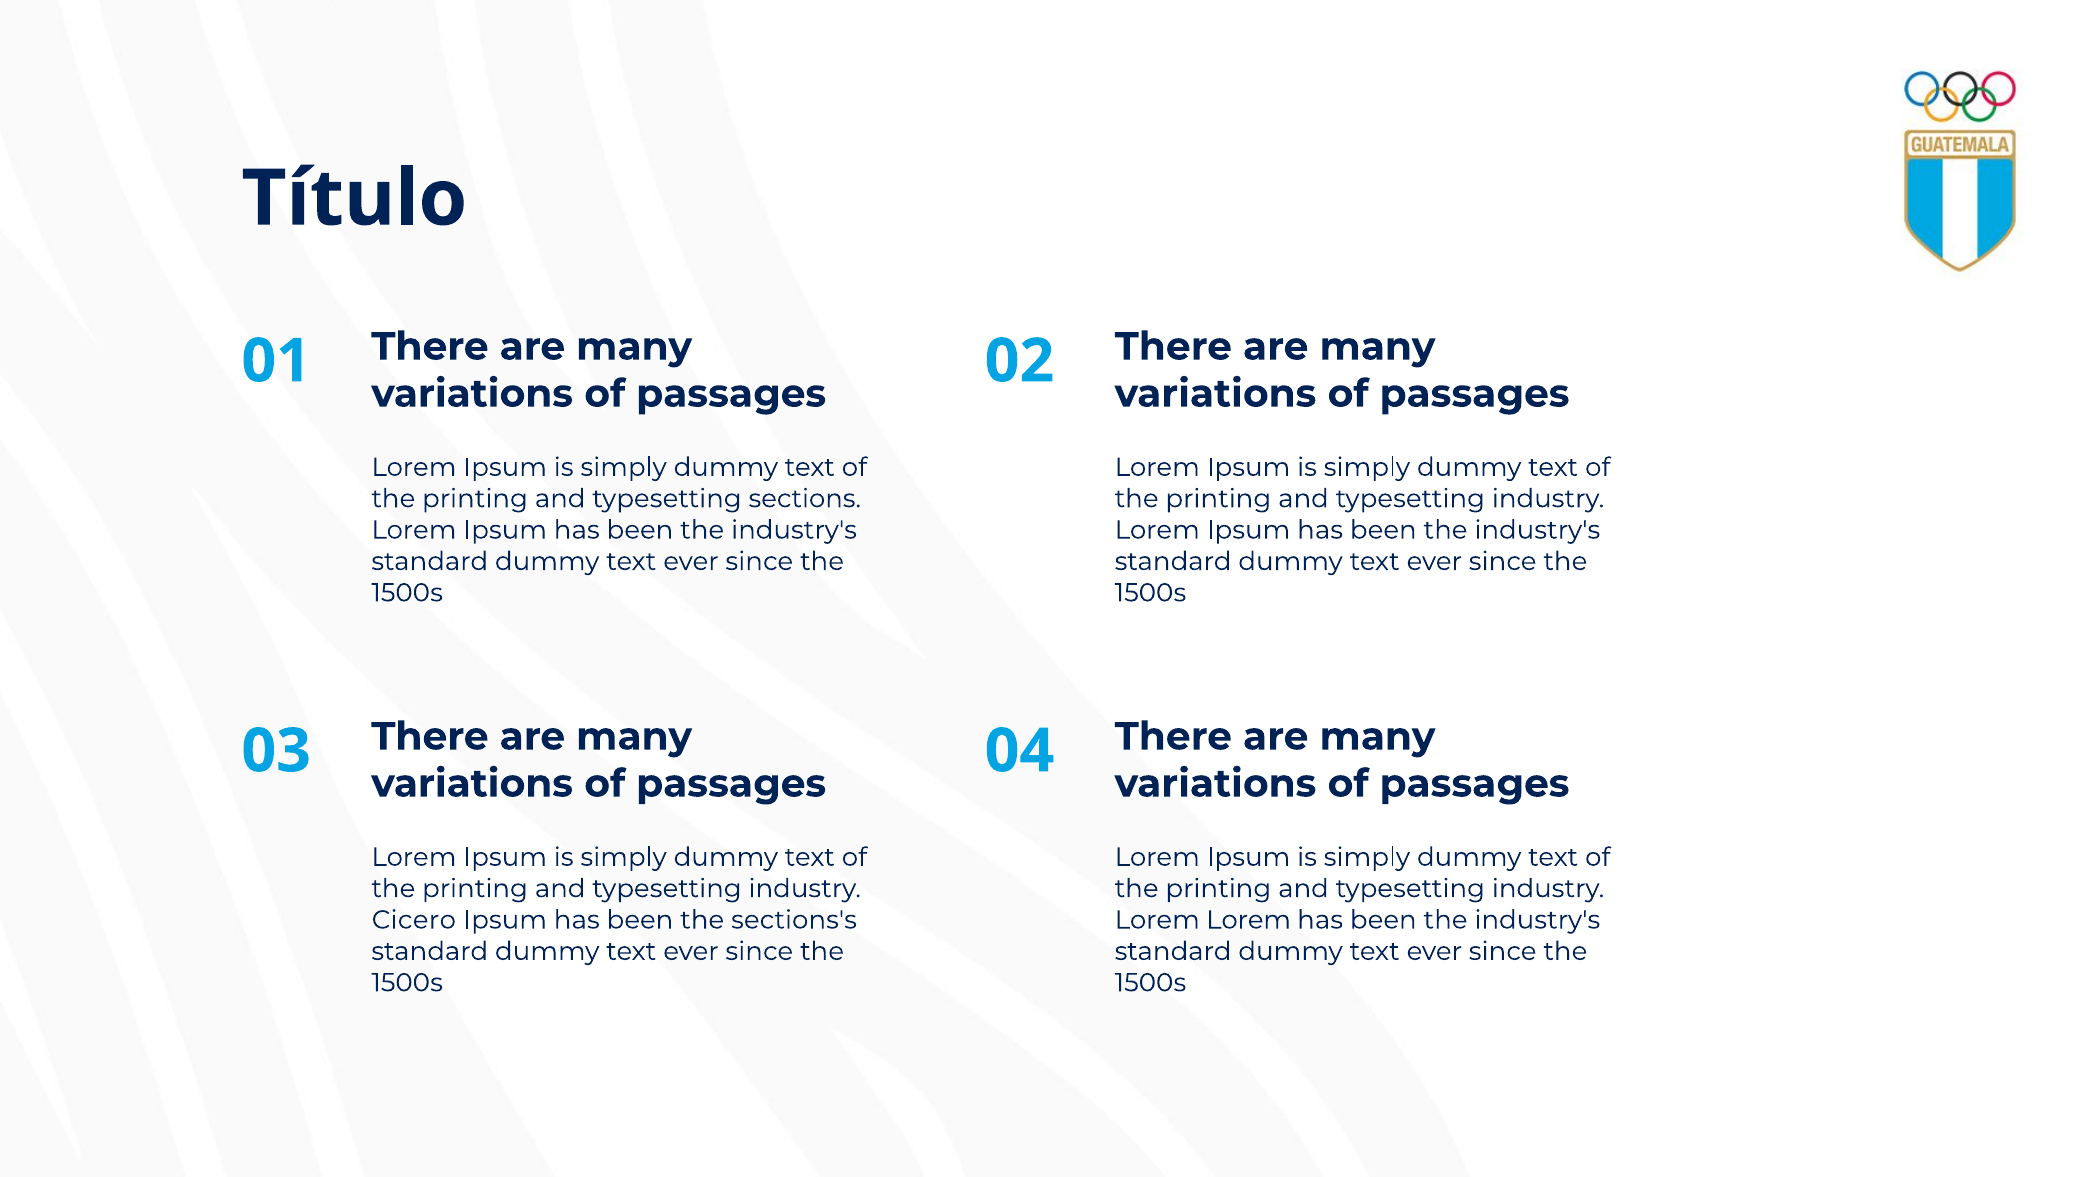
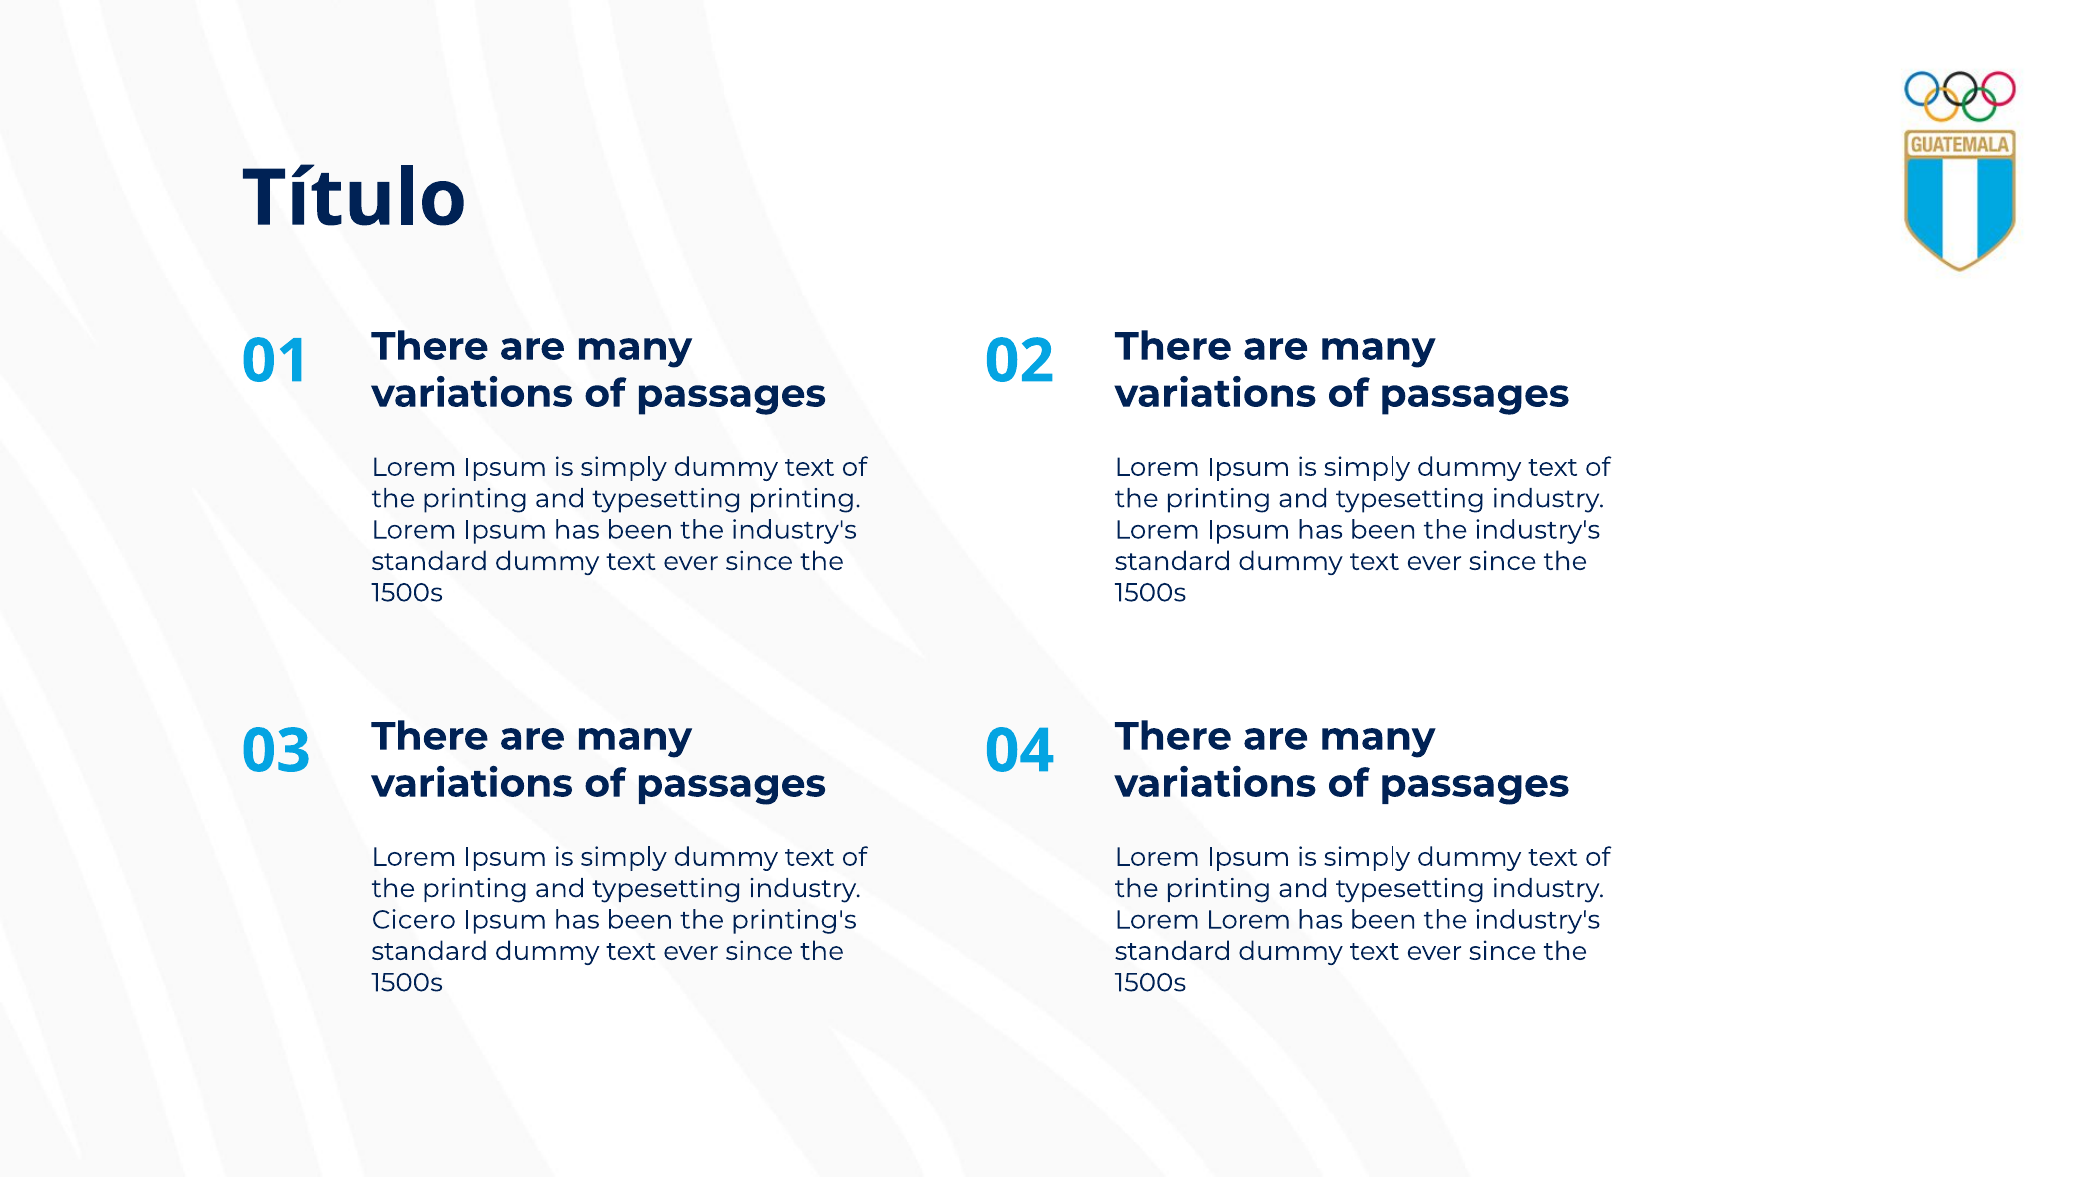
typesetting sections: sections -> printing (805, 499)
sections's: sections's -> printing's (794, 920)
